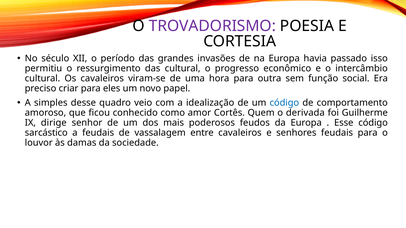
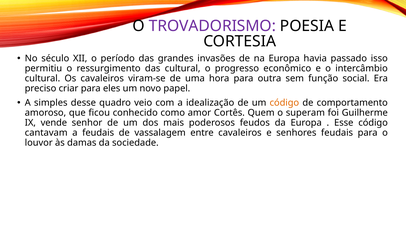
código colour: blue -> orange (284, 103)
derivada: derivada -> superam (305, 113)
dirige: dirige -> vende (54, 123)
sarcástico: sarcástico -> cantavam (46, 133)
